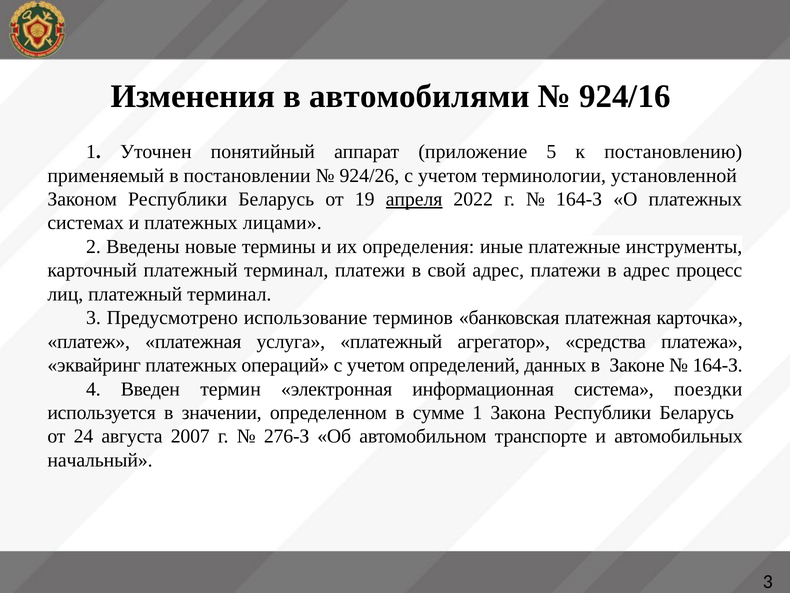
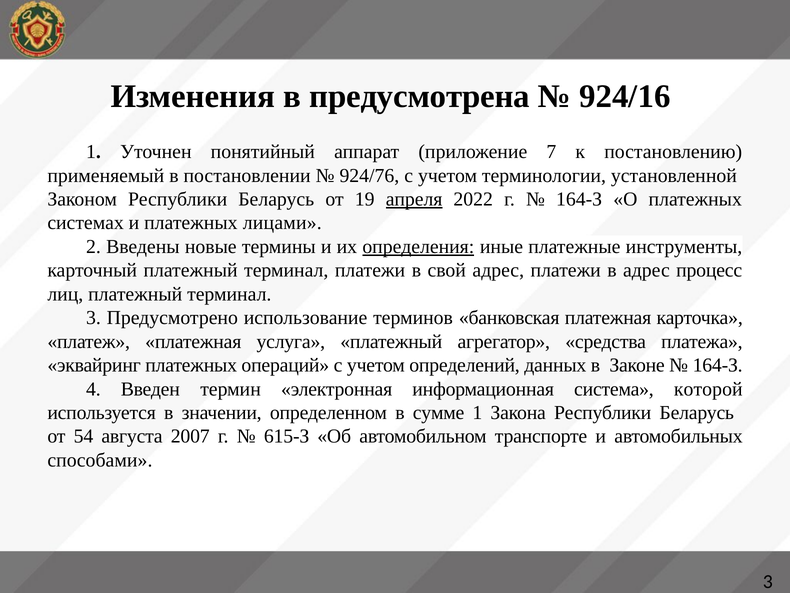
автомобилями: автомобилями -> предусмотрена (420, 96)
5: 5 -> 7 (551, 152)
924/26: 924/26 -> 924/76 (369, 175)
определения underline: none -> present (418, 246)
поездки: поездки -> которой (708, 389)
24: 24 -> 54 (83, 436)
276-З: 276-З -> 615-З (287, 436)
начальный: начальный -> способами (100, 460)
